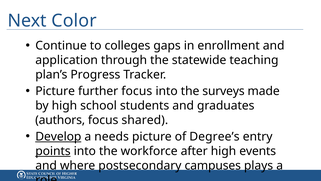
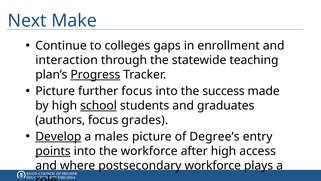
Color: Color -> Make (74, 21)
application: application -> interaction (67, 60)
Progress underline: none -> present (95, 74)
surveys: surveys -> success (224, 91)
school underline: none -> present (99, 105)
shared: shared -> grades (145, 120)
needs: needs -> males (112, 136)
events: events -> access (258, 151)
postsecondary campuses: campuses -> workforce (213, 165)
